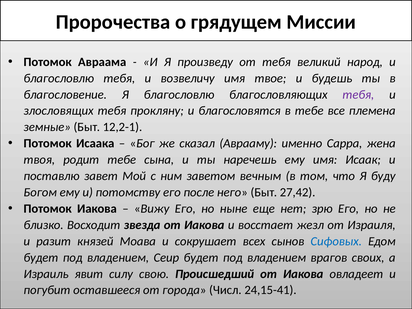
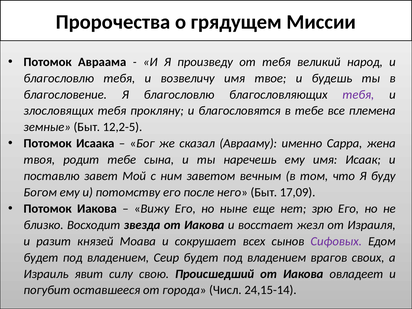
12,2-1: 12,2-1 -> 12,2-5 (123, 127)
27,42: 27,42 -> 17,09 (298, 192)
Сифовых colour: blue -> purple (336, 241)
24,15-41: 24,15-41 -> 24,15-14 (270, 290)
